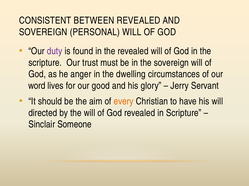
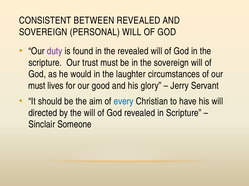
anger: anger -> would (81, 74)
dwelling: dwelling -> laughter (131, 74)
word: word -> must (37, 86)
every colour: orange -> blue (124, 102)
